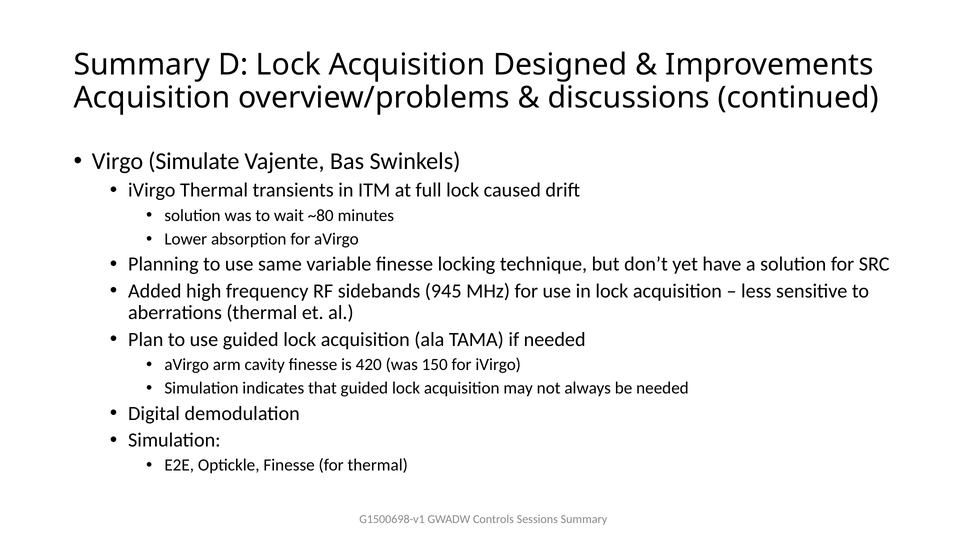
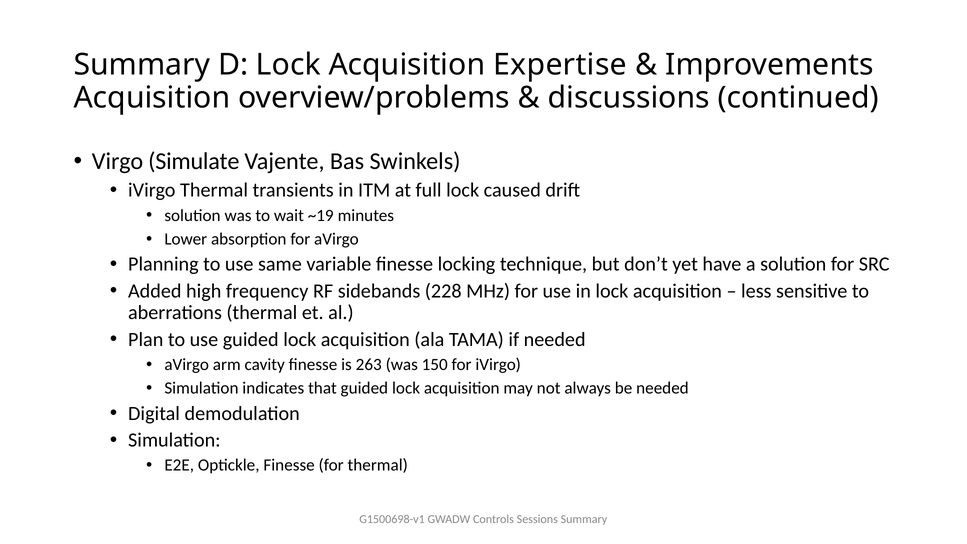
Designed: Designed -> Expertise (560, 65)
~80: ~80 -> ~19 (321, 215)
945: 945 -> 228 (443, 291)
420: 420 -> 263 (369, 365)
